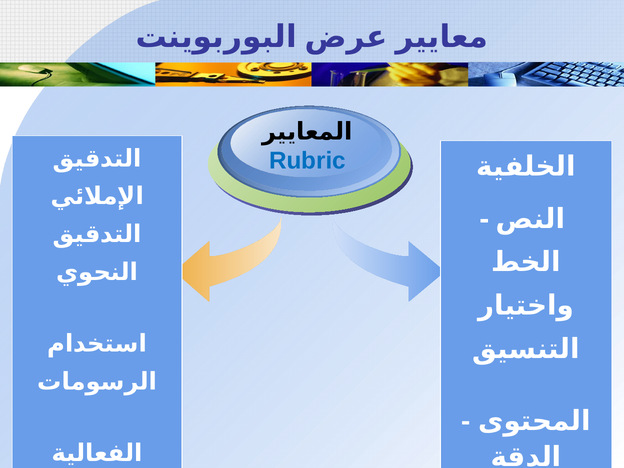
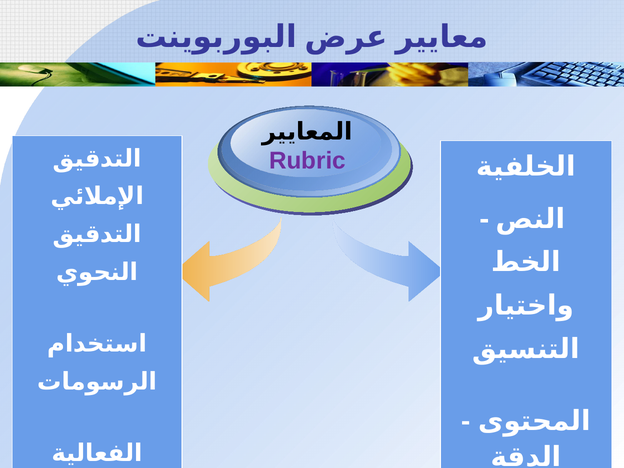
Rubric colour: blue -> purple (307, 161)
